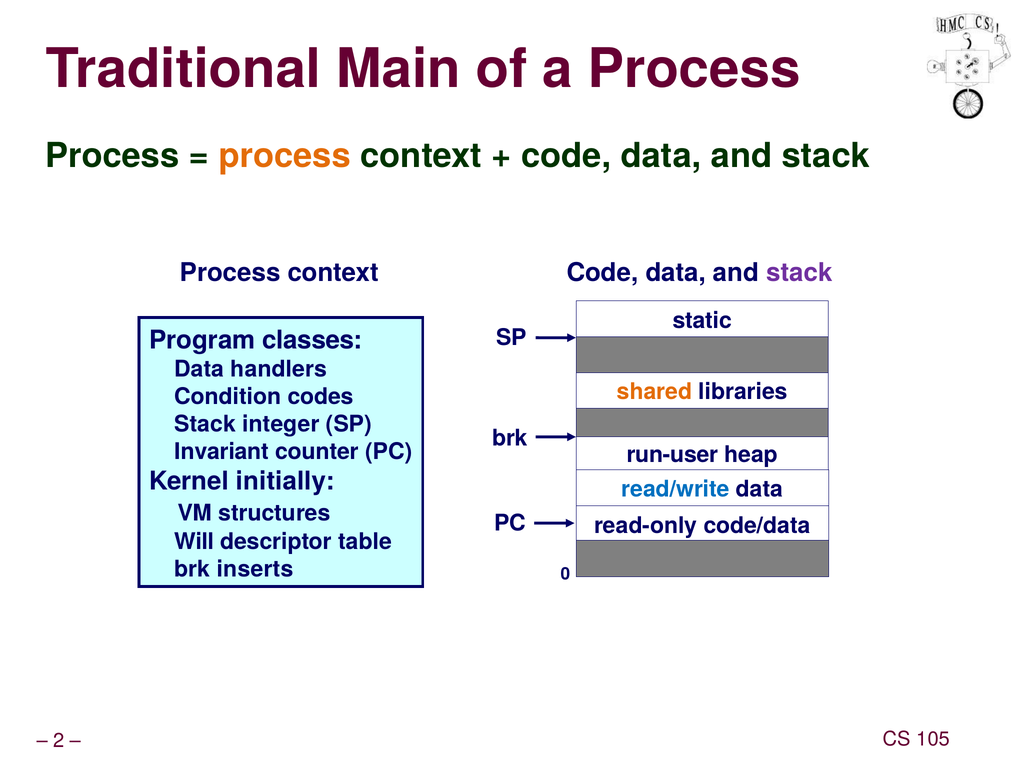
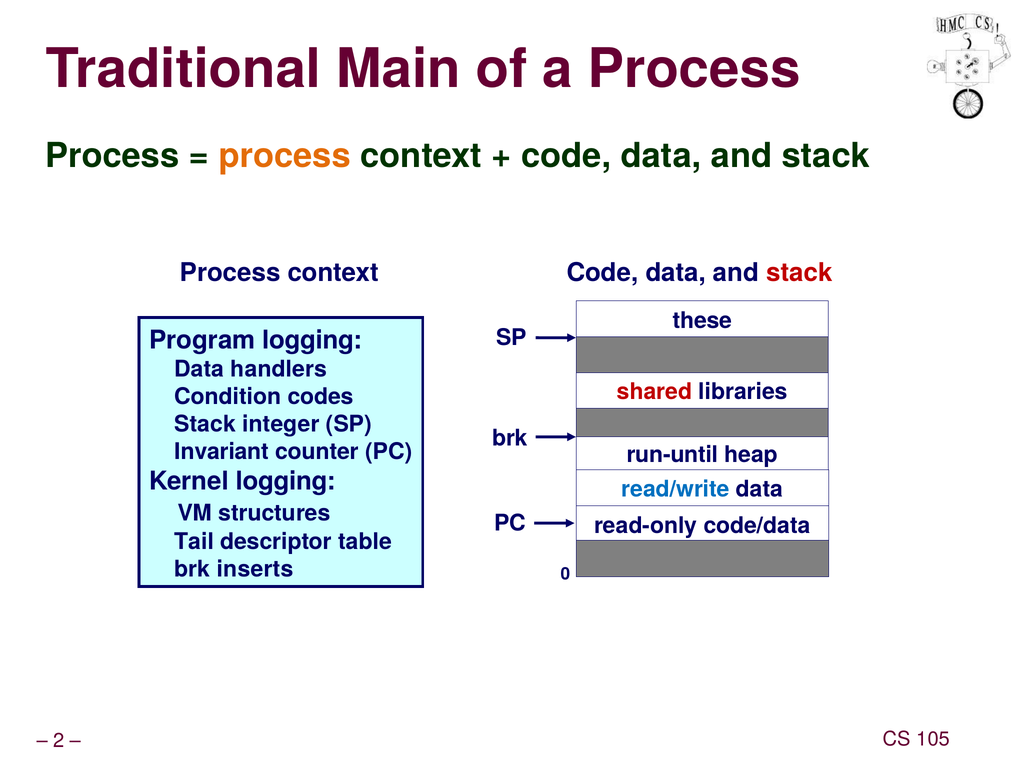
stack colour: purple -> red (799, 272)
static: static -> these (702, 320)
Program classes: classes -> logging (312, 340)
shared colour: orange -> red (654, 391)
run-user: run-user -> run-until (672, 455)
Kernel initially: initially -> logging (286, 481)
Will: Will -> Tail (194, 541)
